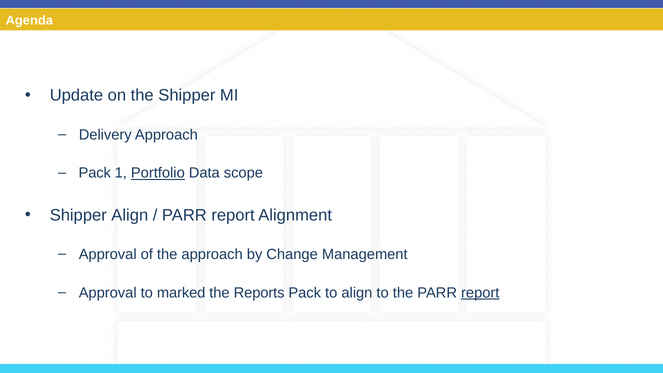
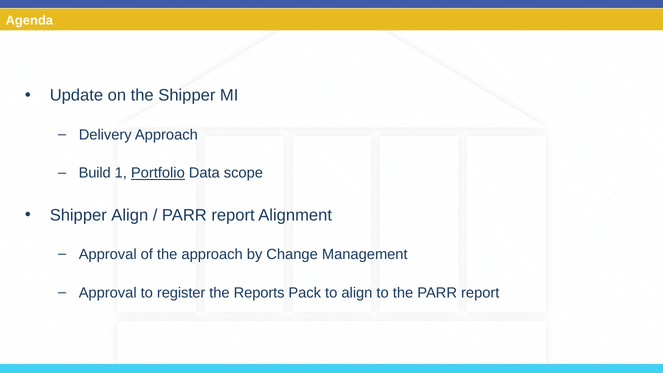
Pack: Pack -> Build (95, 173)
marked: marked -> register (181, 293)
report underline: present -> none (480, 293)
